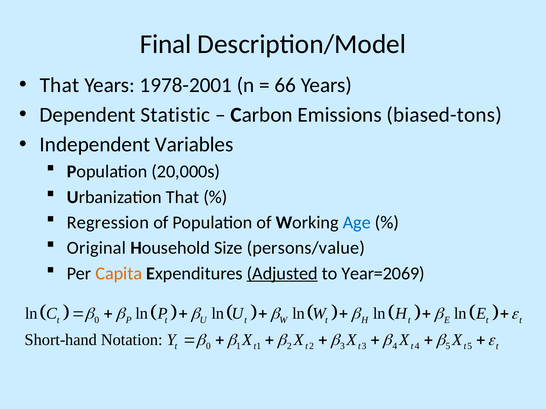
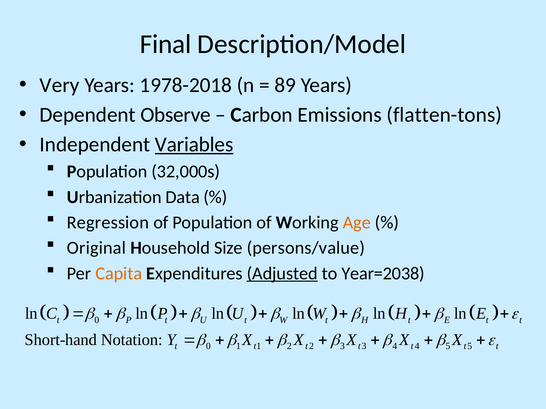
That: That -> Very (60, 85)
1978-2001: 1978-2001 -> 1978-2018 (186, 85)
66: 66 -> 89 (285, 85)
Statistic: Statistic -> Observe (176, 115)
biased-tons: biased-tons -> flatten-tons (444, 115)
Variables underline: none -> present (194, 145)
20,000s: 20,000s -> 32,000s (186, 172)
Urbanization That: That -> Data (183, 197)
Age colour: blue -> orange (357, 223)
Year=2069: Year=2069 -> Year=2038 (383, 274)
